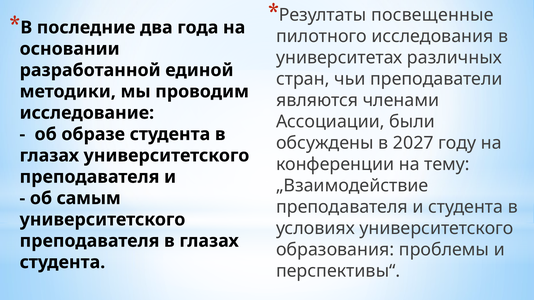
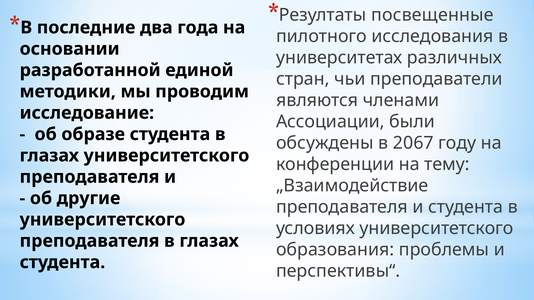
2027: 2027 -> 2067 (413, 143)
самым: самым -> другие (89, 198)
